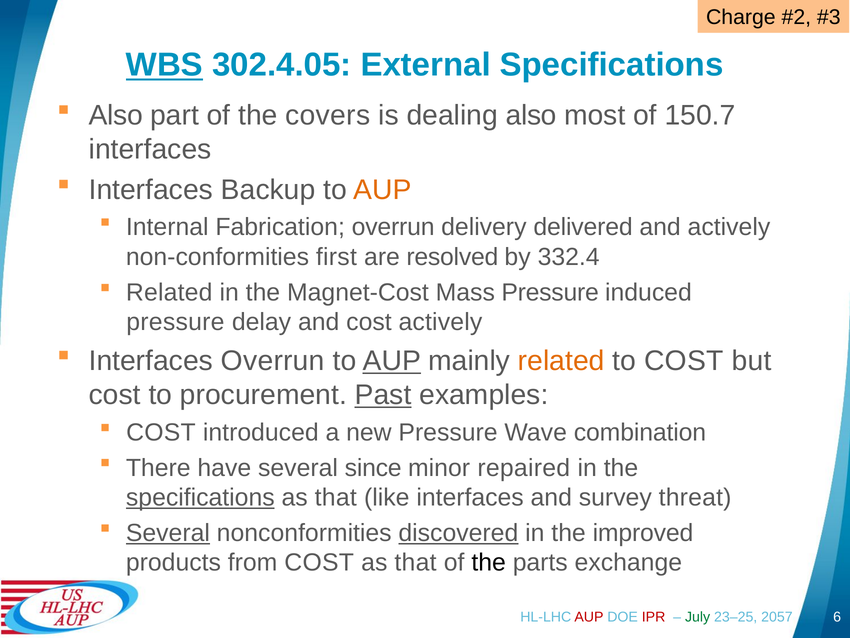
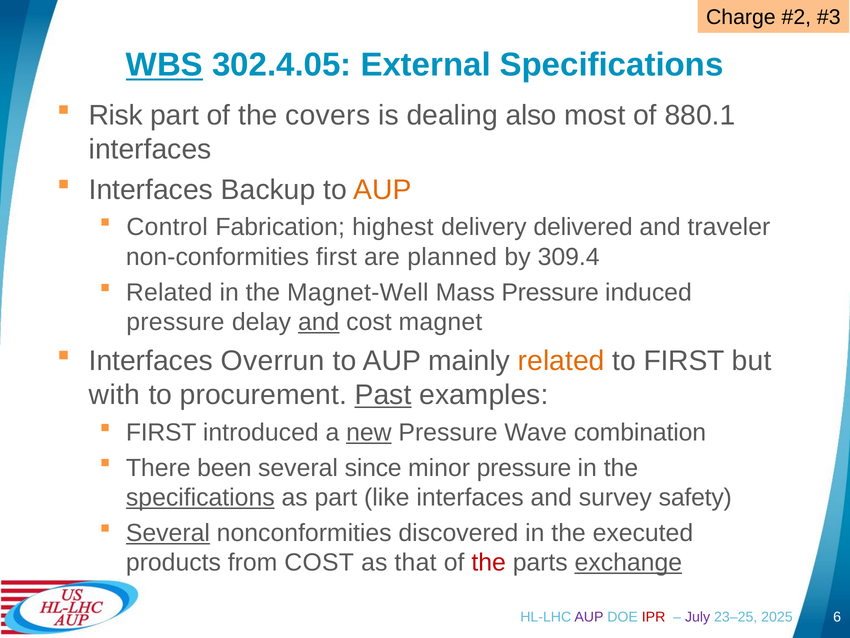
Also: Also -> Risk (116, 115)
150.7: 150.7 -> 880.1 (700, 115)
Internal: Internal -> Control (167, 227)
Fabrication overrun: overrun -> highest (393, 227)
and actively: actively -> traveler (729, 227)
resolved: resolved -> planned (452, 257)
332.4: 332.4 -> 309.4 (569, 257)
Magnet-Cost: Magnet-Cost -> Magnet-Well (358, 292)
and underline: none -> present (319, 322)
cost actively: actively -> magnet (440, 322)
AUP underline: present -> none (392, 361)
to COST: COST -> FIRST (684, 361)
cost: cost -> with (115, 395)
COST: COST -> FIRST (161, 432)
new underline: none -> present (369, 432)
have: have -> been (224, 467)
minor repaired: repaired -> pressure (524, 467)
that: that -> part (336, 497)
threat: threat -> safety (695, 497)
discovered underline: present -> none (458, 533)
improved: improved -> executed (643, 533)
the colour: black -> red (489, 562)
exchange underline: none -> present (628, 562)
AUP colour: red -> purple (589, 617)
July colour: green -> purple (698, 617)
2057: 2057 -> 2025 (777, 617)
